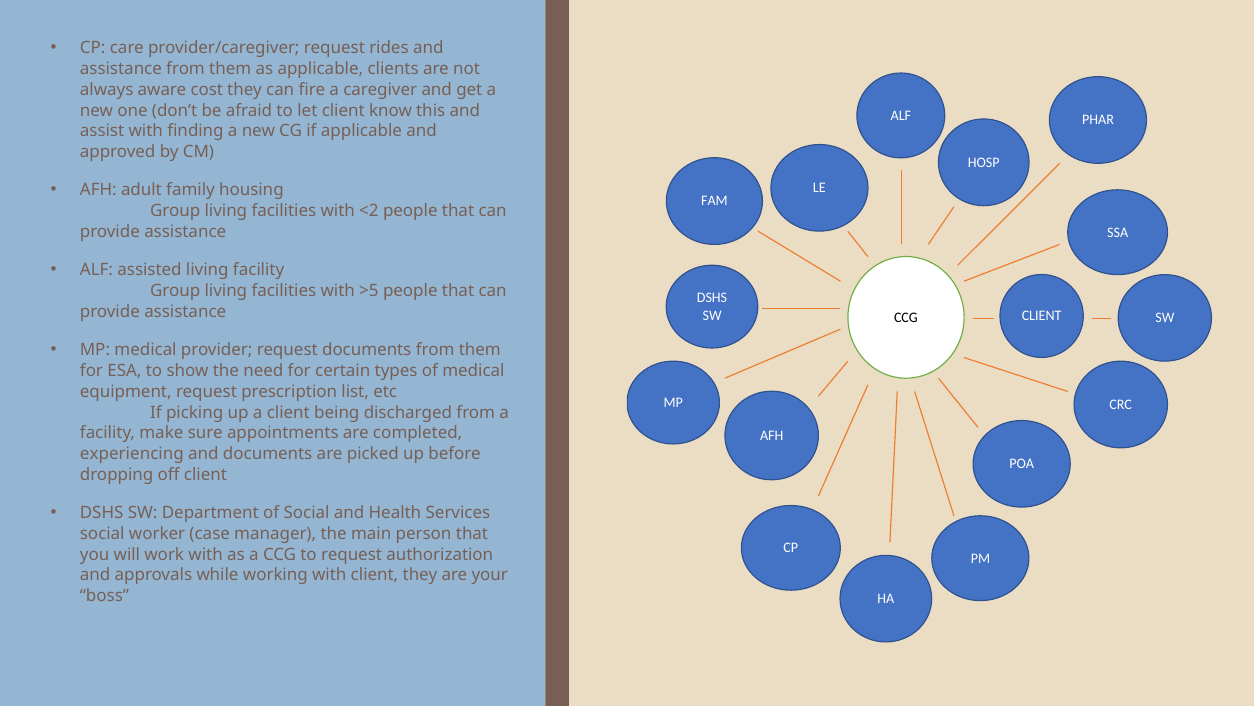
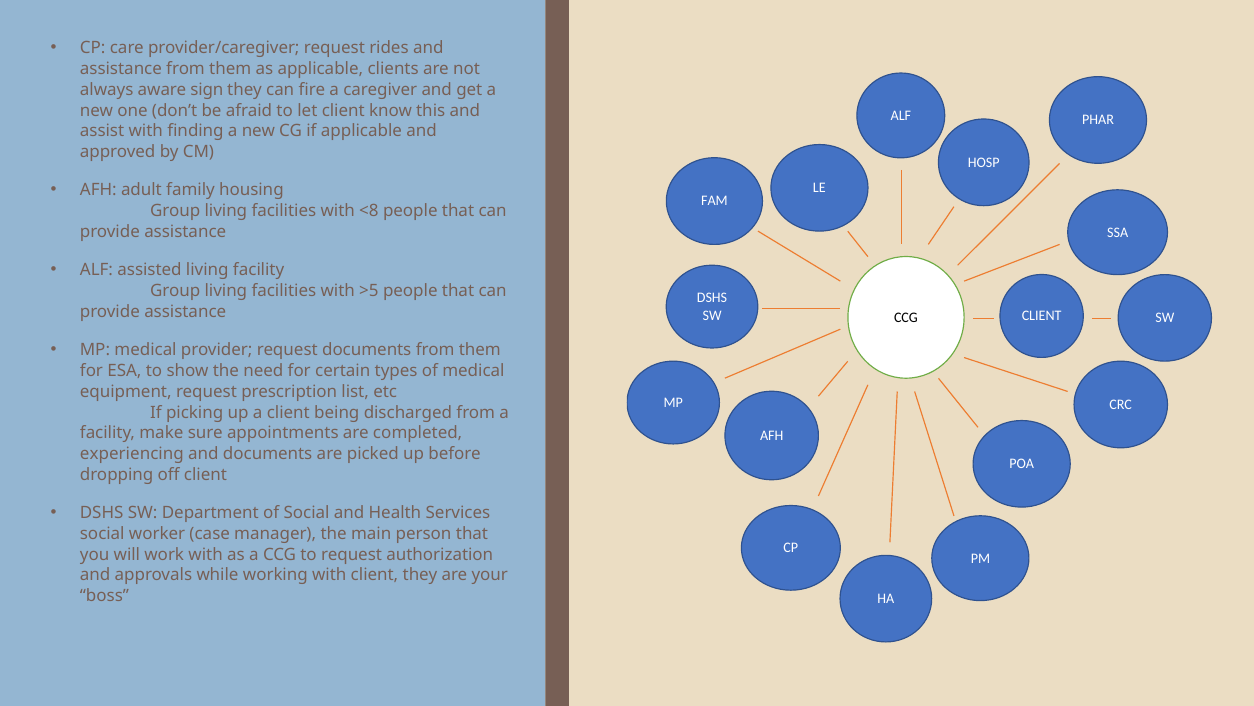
cost: cost -> sign (207, 90)
<2: <2 -> <8 (369, 211)
